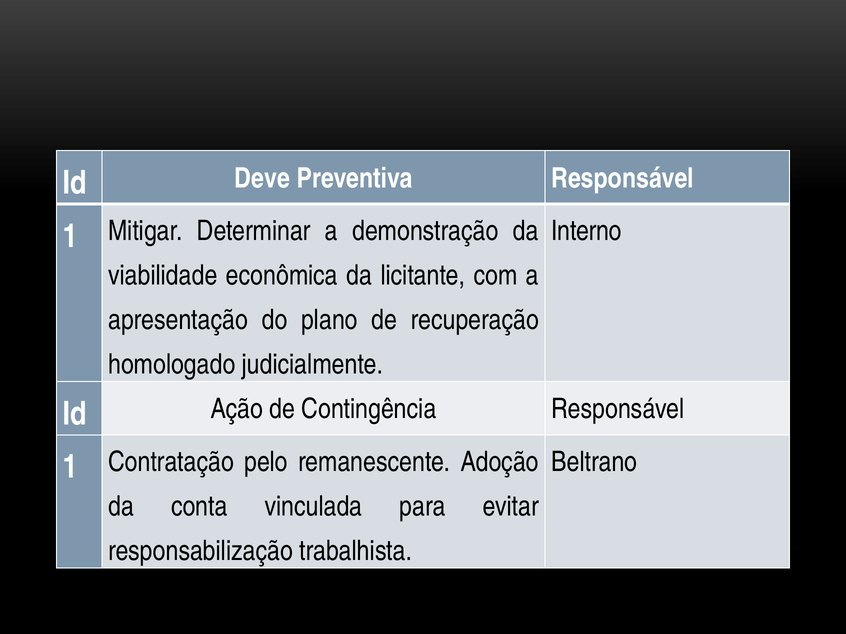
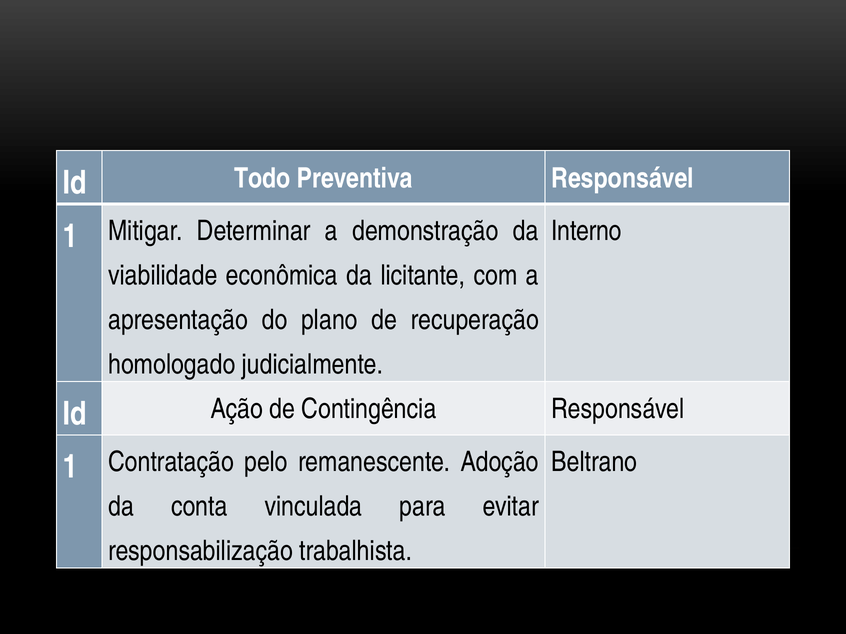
Deve: Deve -> Todo (262, 179)
